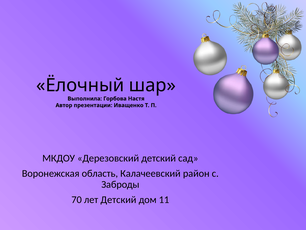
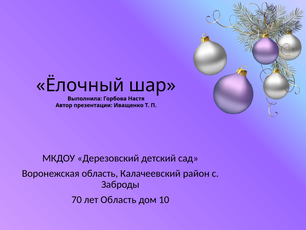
лет Детский: Детский -> Область (118, 199)
11: 11 -> 10 (164, 199)
